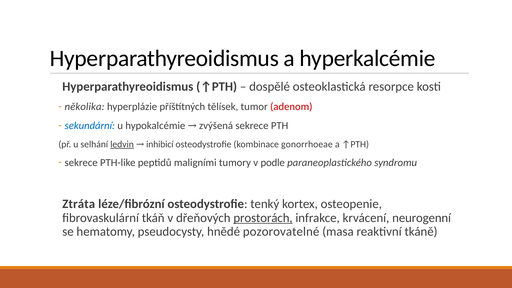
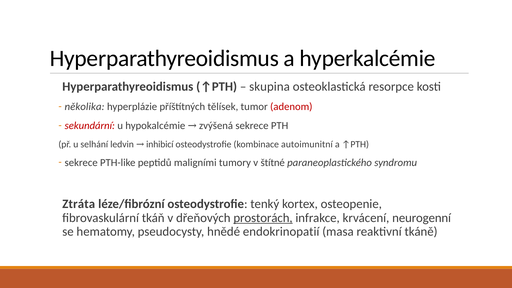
dospělé: dospělé -> skupina (269, 87)
sekundární colour: blue -> red (90, 126)
ledvin underline: present -> none (122, 144)
gonorrhoeae: gonorrhoeae -> autoimunitní (307, 144)
podle: podle -> štítné (273, 163)
pozorovatelné: pozorovatelné -> endokrinopatií (281, 232)
